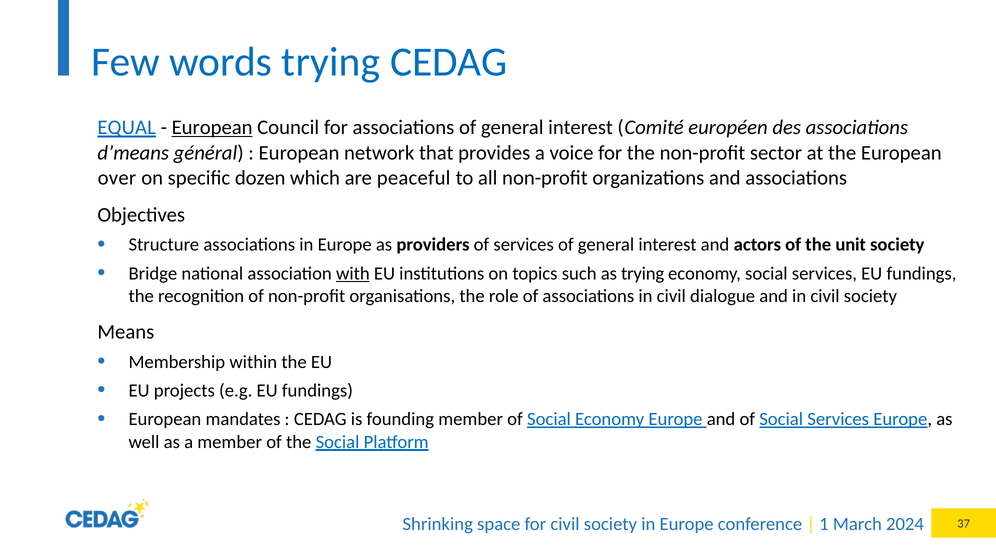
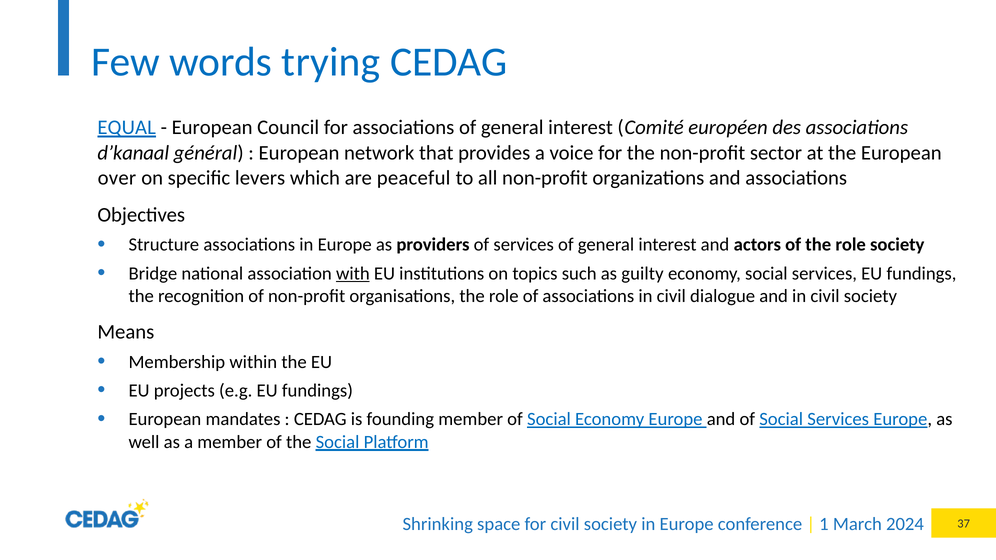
European underline: present -> none (212, 128)
d’means: d’means -> d’kanaal (133, 153)
dozen: dozen -> levers (260, 178)
of the unit: unit -> role (851, 245)
as trying: trying -> guilty (642, 274)
